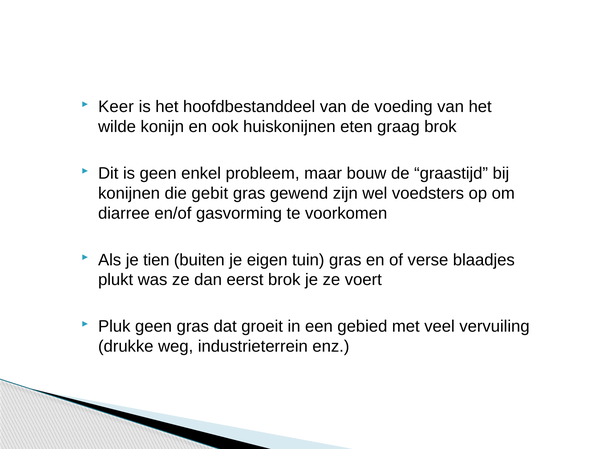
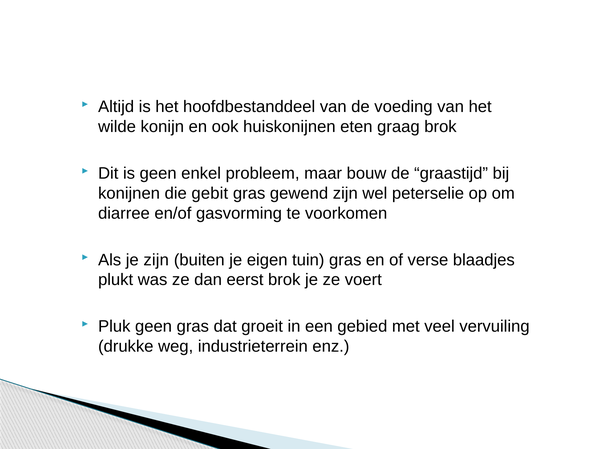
Keer: Keer -> Altijd (116, 107)
voedsters: voedsters -> peterselie (428, 193)
je tien: tien -> zijn (156, 260)
